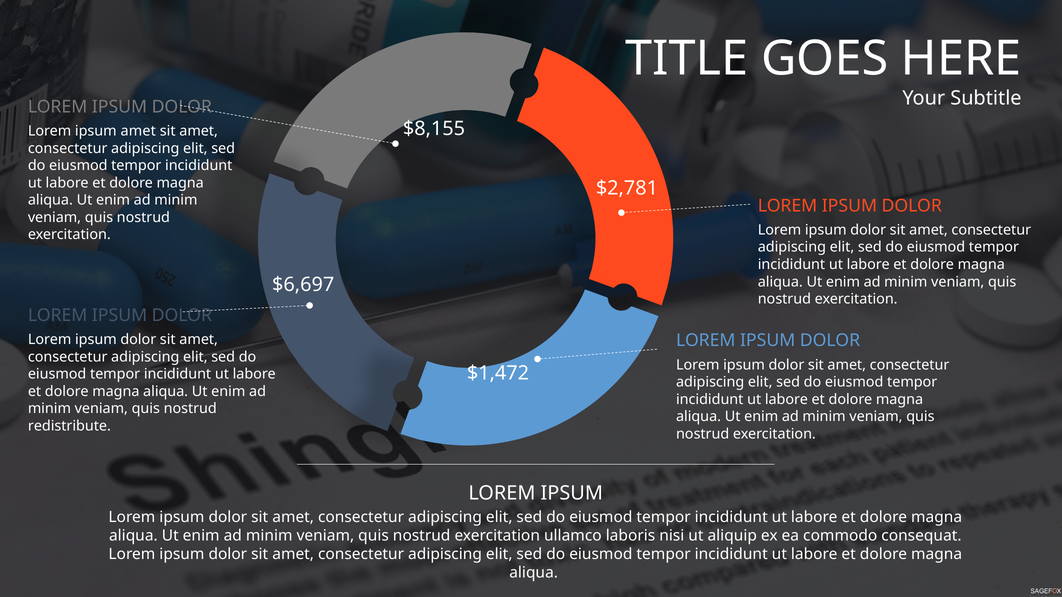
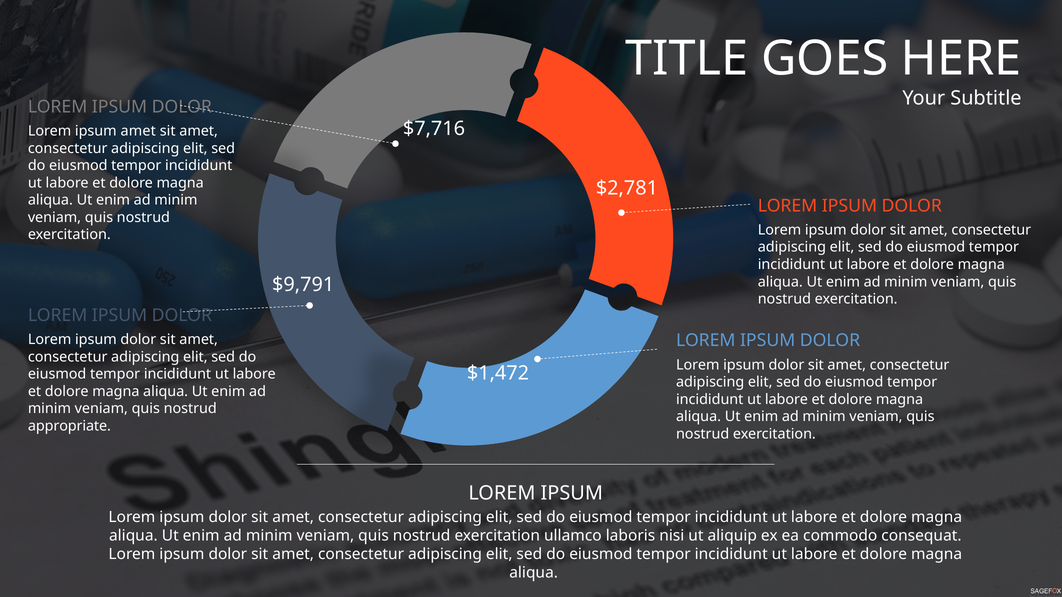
$8,155: $8,155 -> $7,716 (434, 129)
$6,697: $6,697 -> $9,791 (303, 285)
redistribute: redistribute -> appropriate (69, 426)
